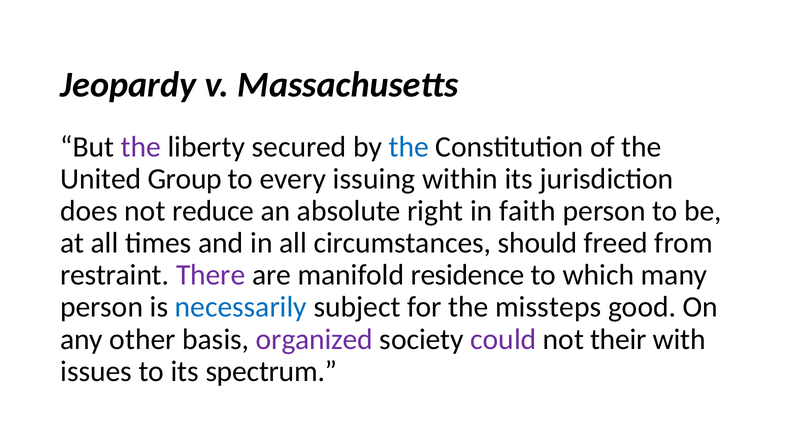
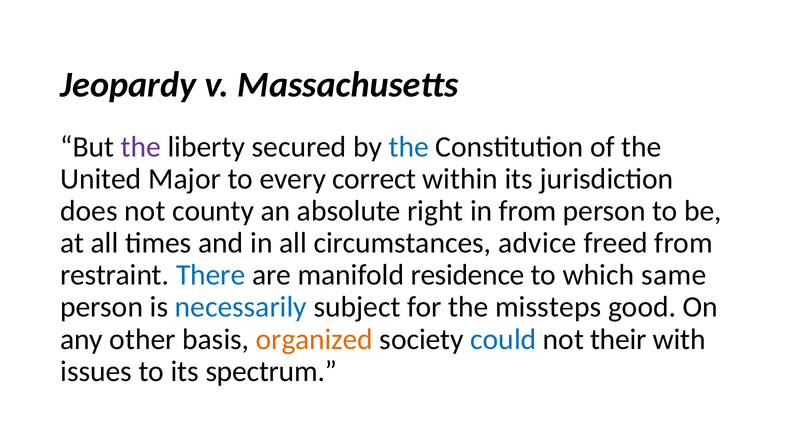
Group: Group -> Major (185, 179)
issuing: issuing -> correct (374, 179)
reduce: reduce -> county (213, 211)
in faith: faith -> from (528, 211)
should: should -> advice (537, 243)
There colour: purple -> blue (211, 275)
many: many -> same (674, 275)
organized colour: purple -> orange (314, 339)
could colour: purple -> blue (503, 339)
